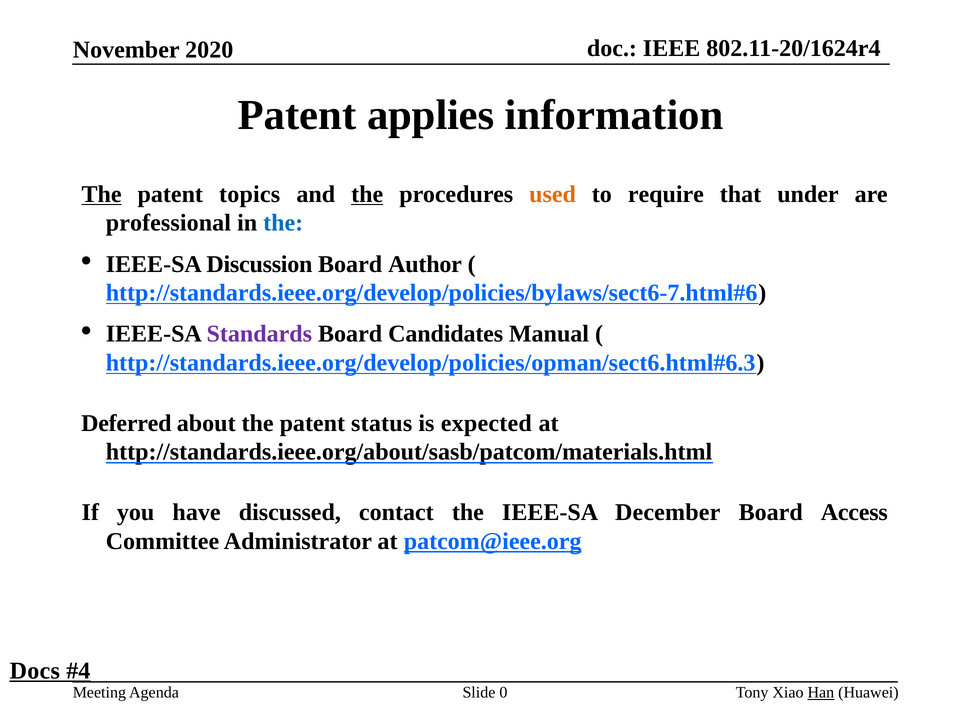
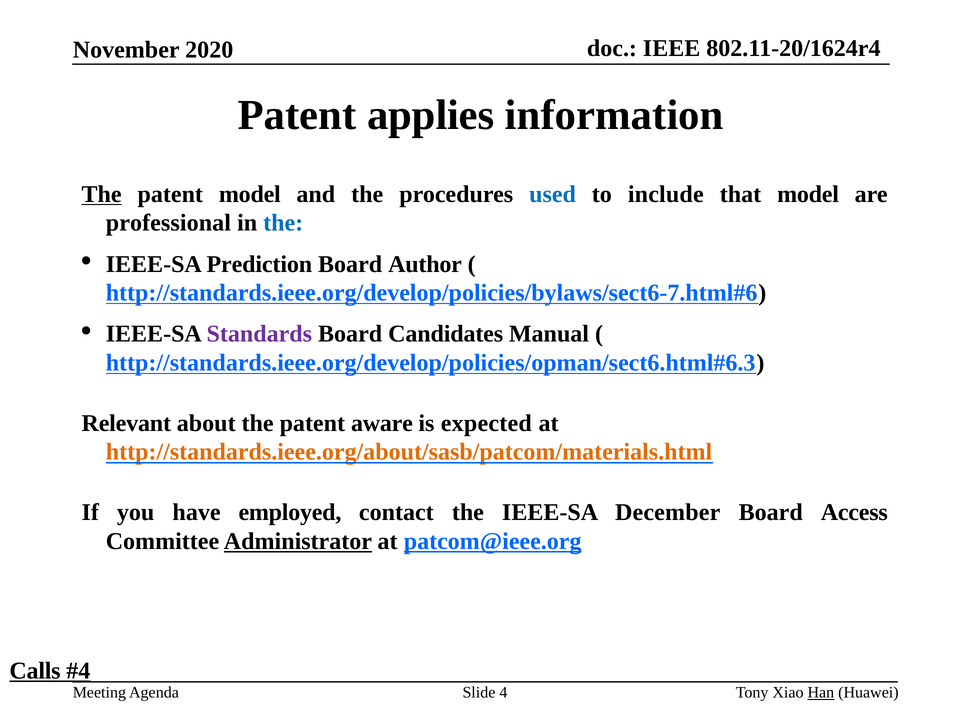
patent topics: topics -> model (250, 194)
the underline: present -> none (367, 194)
used colour: orange -> blue (553, 194)
require: require -> include (666, 194)
that under: under -> model (808, 194)
Discussion: Discussion -> Prediction (259, 264)
Deferred: Deferred -> Relevant (126, 423)
status: status -> aware (382, 423)
http://standards.ieee.org/about/sasb/patcom/materials.html colour: black -> orange (409, 452)
discussed: discussed -> employed (290, 512)
Administrator underline: none -> present (298, 541)
Docs: Docs -> Calls (35, 670)
0: 0 -> 4 (503, 692)
